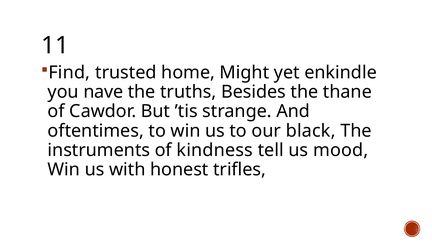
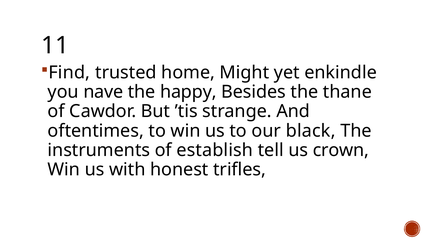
truths: truths -> happy (188, 92)
kindness: kindness -> establish (215, 150)
mood: mood -> crown (341, 150)
